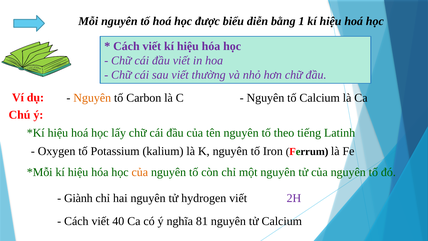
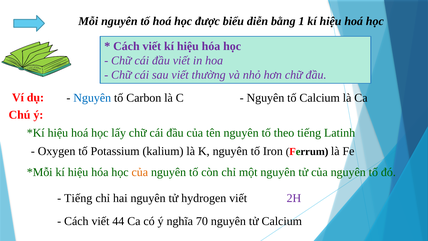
Nguyên colour: orange -> blue (92, 98)
Giành: Giành -> Tiếng (78, 198)
40: 40 -> 44 (118, 221)
81: 81 -> 70 (202, 221)
